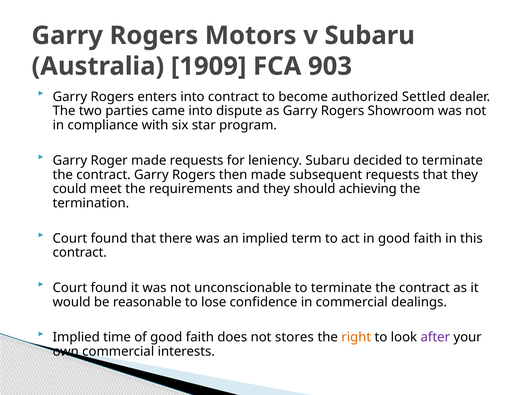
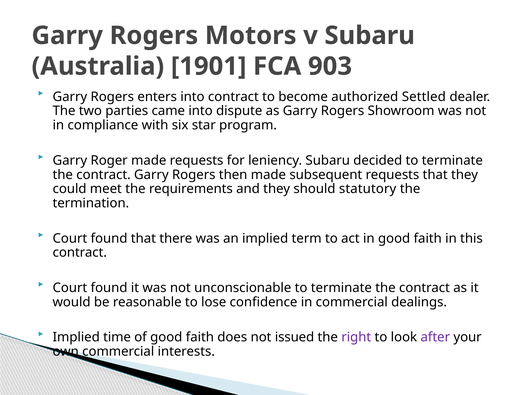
1909: 1909 -> 1901 (209, 66)
achieving: achieving -> statutory (368, 189)
stores: stores -> issued (295, 338)
right colour: orange -> purple (356, 338)
